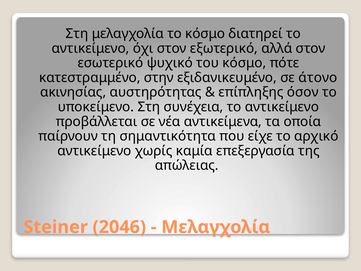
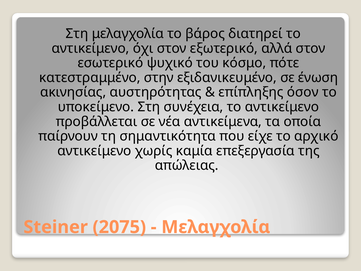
το κόσμο: κόσμο -> βάρος (205, 34)
άτονο: άτονο -> ένωση (318, 78)
2046: 2046 -> 2075 (119, 227)
